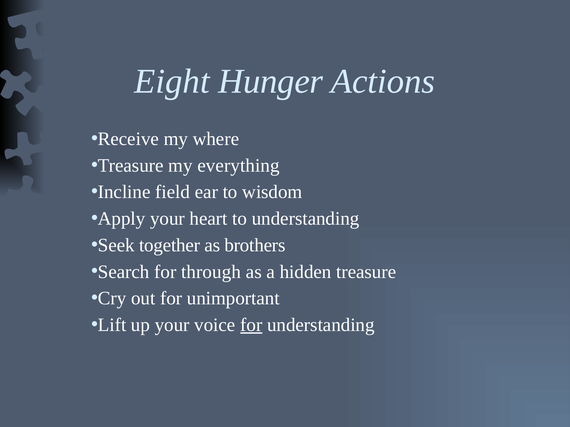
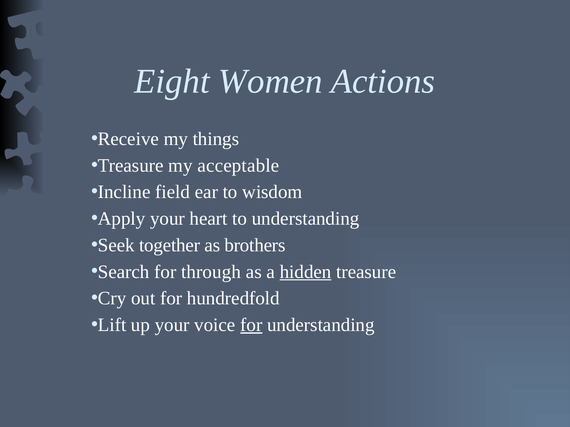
Hunger: Hunger -> Women (271, 82)
where: where -> things (216, 139)
everything: everything -> acceptable (238, 166)
hidden underline: none -> present (306, 272)
unimportant: unimportant -> hundredfold (233, 299)
